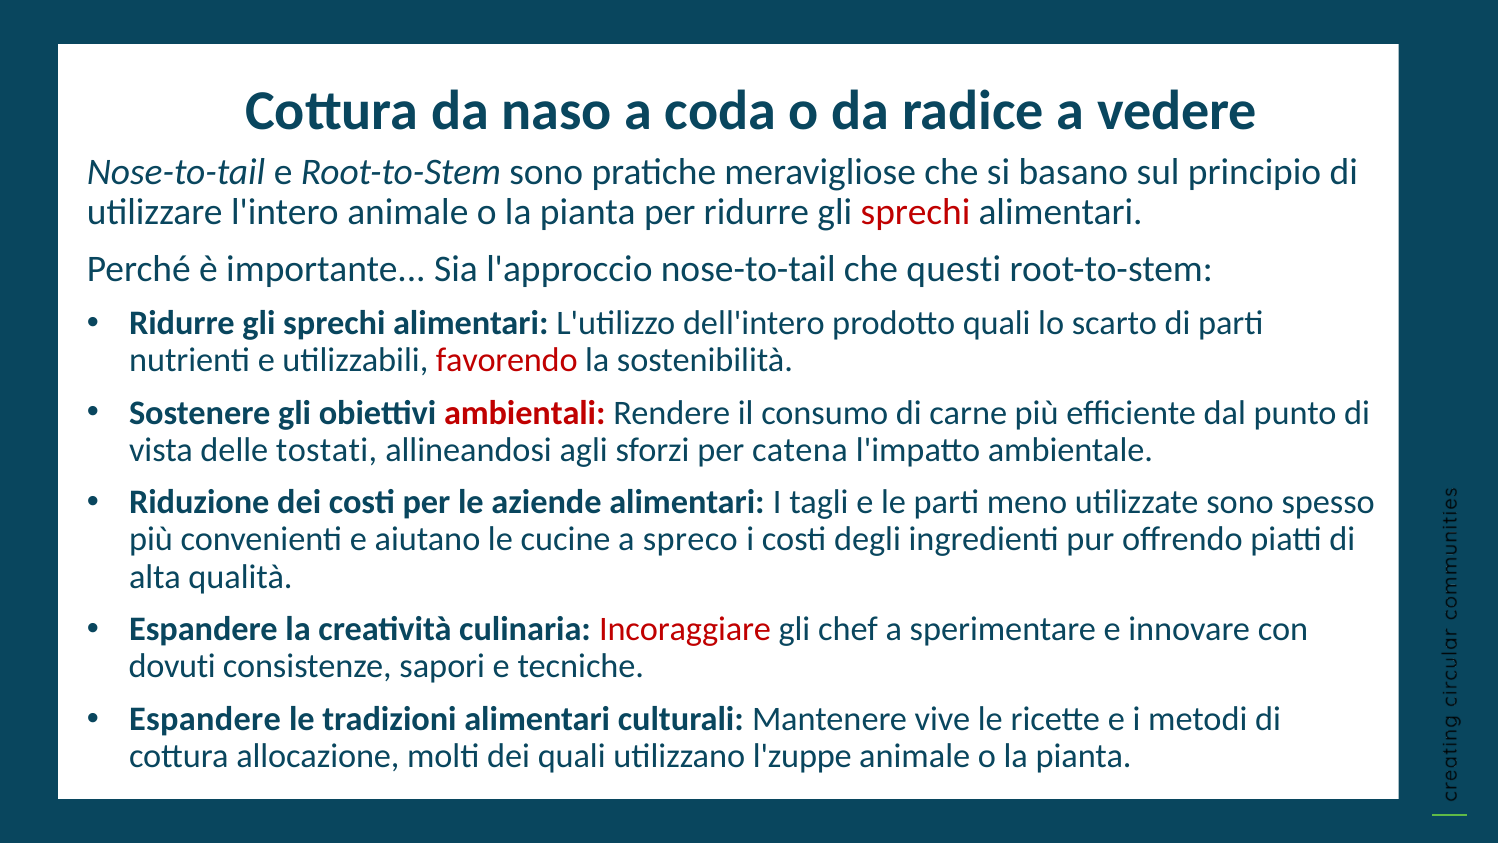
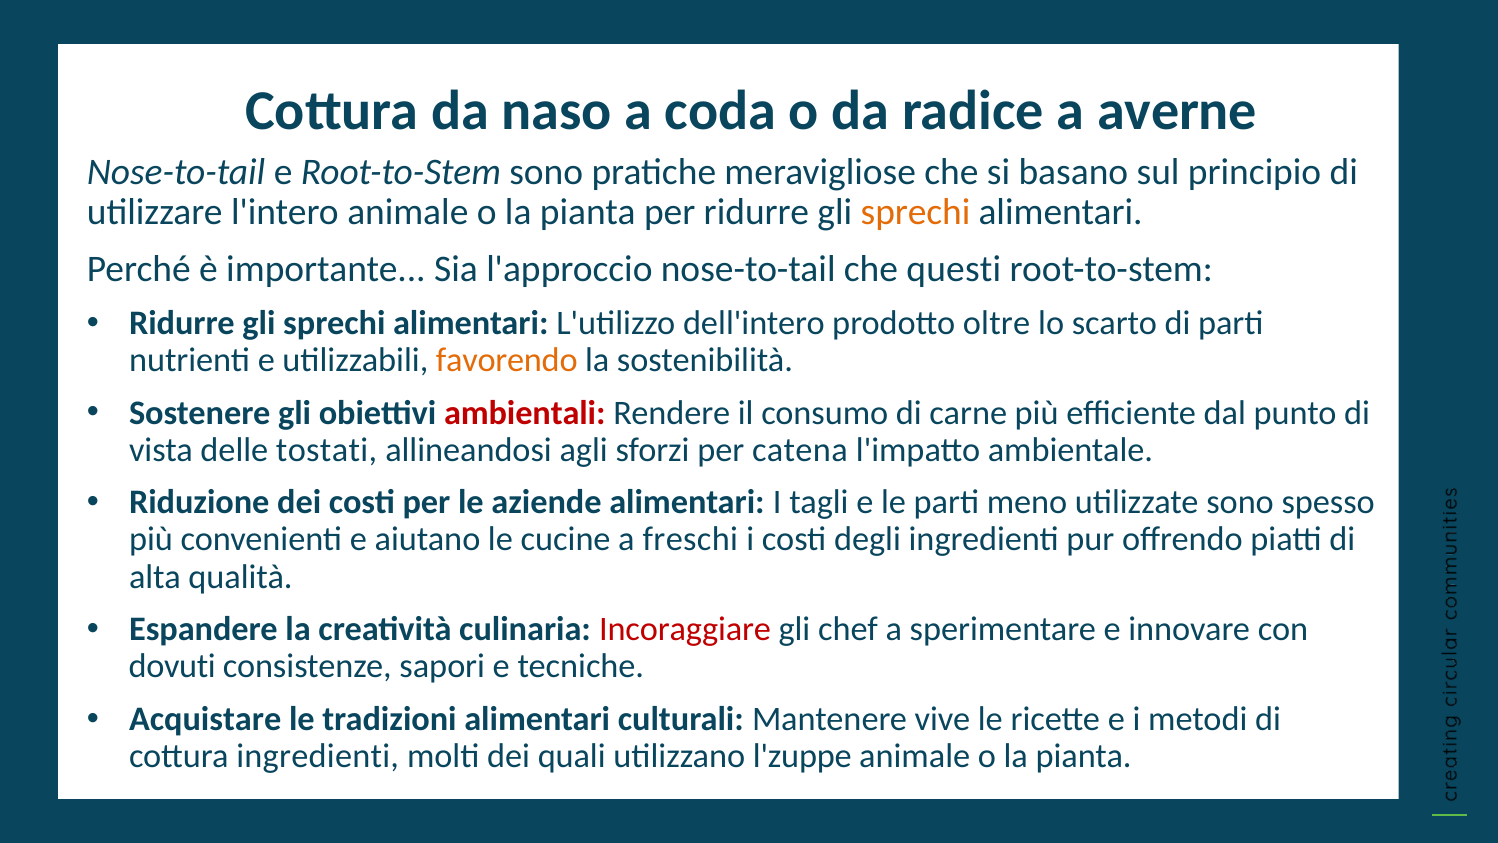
vedere: vedere -> averne (1177, 111)
sprechi colour: red -> orange (916, 212)
prodotto quali: quali -> oltre (997, 323)
favorendo colour: red -> orange (507, 360)
spreco: spreco -> freschi (690, 539)
Espandere: Espandere -> Acquistare (205, 719)
cottura allocazione: allocazione -> ingredienti (318, 756)
